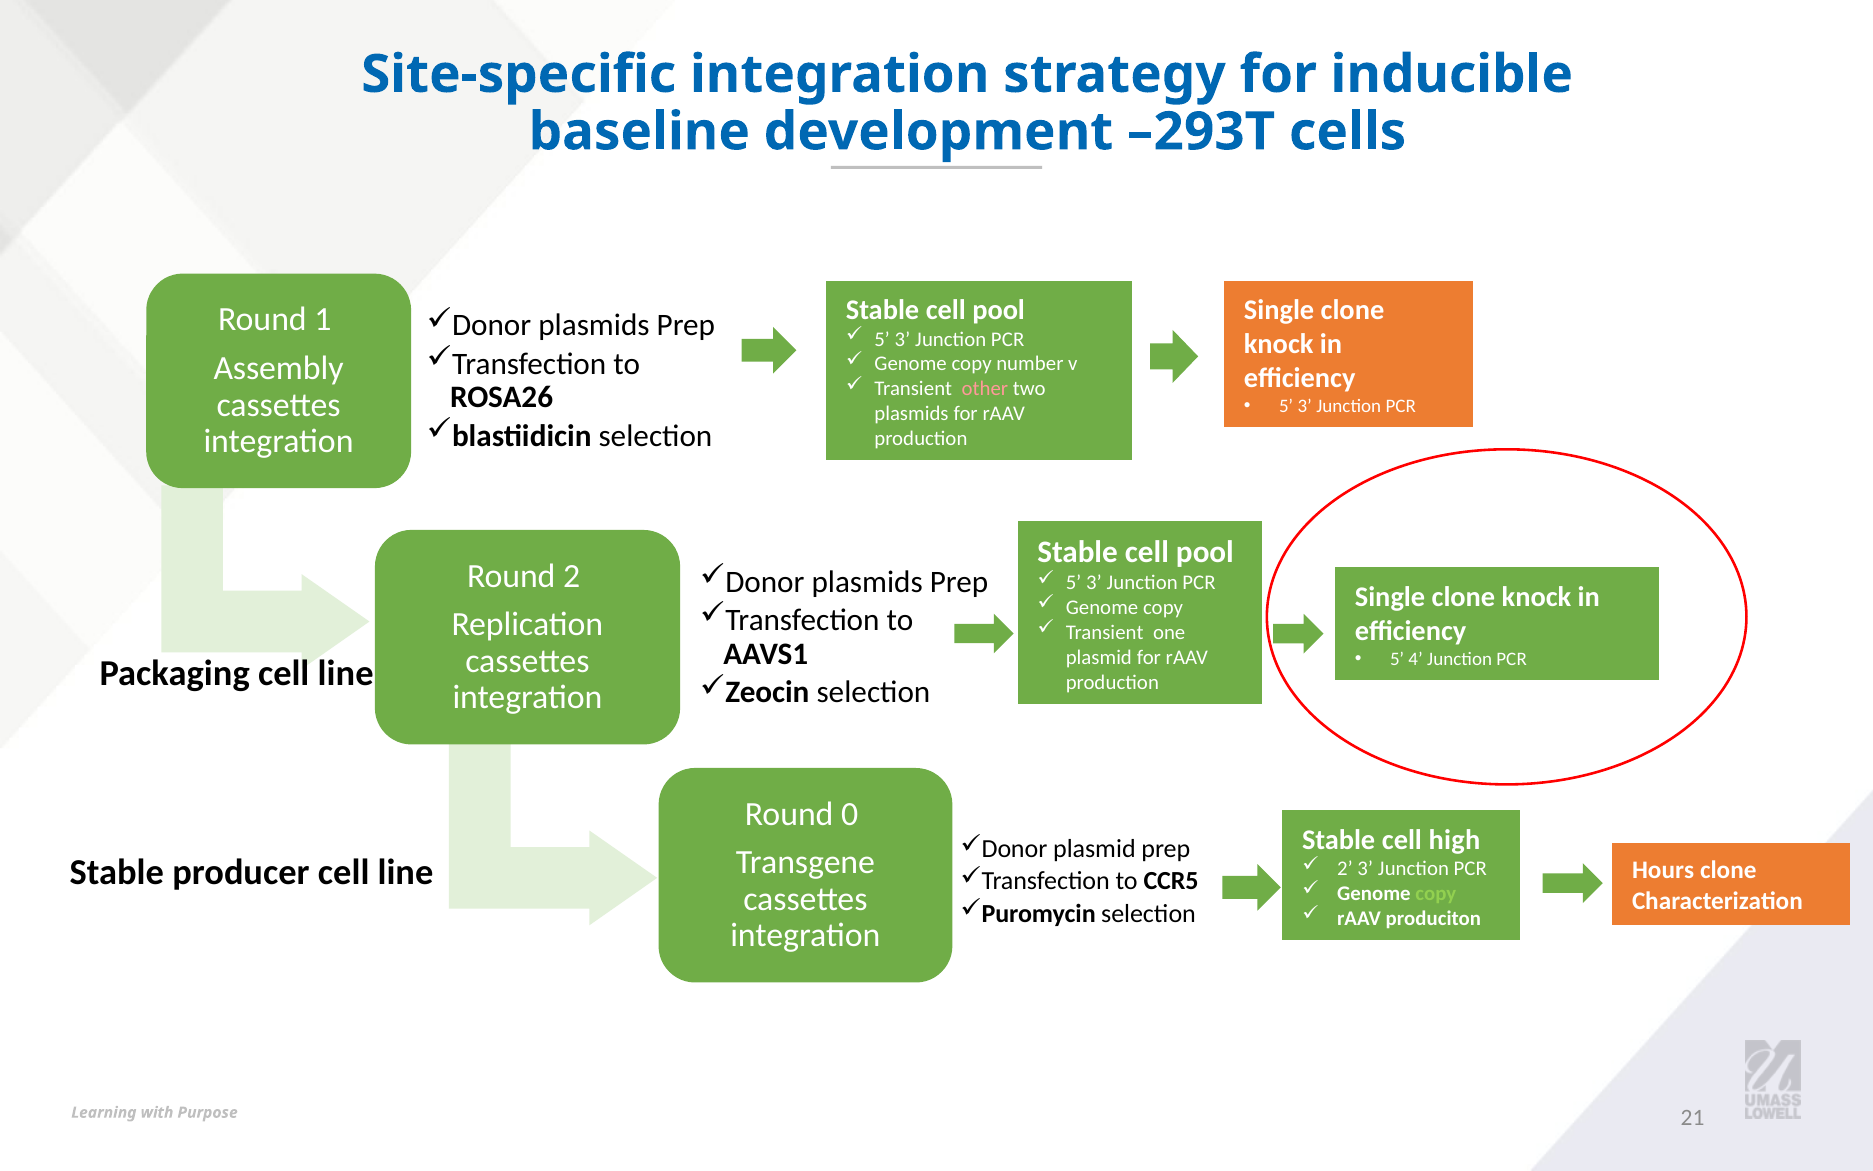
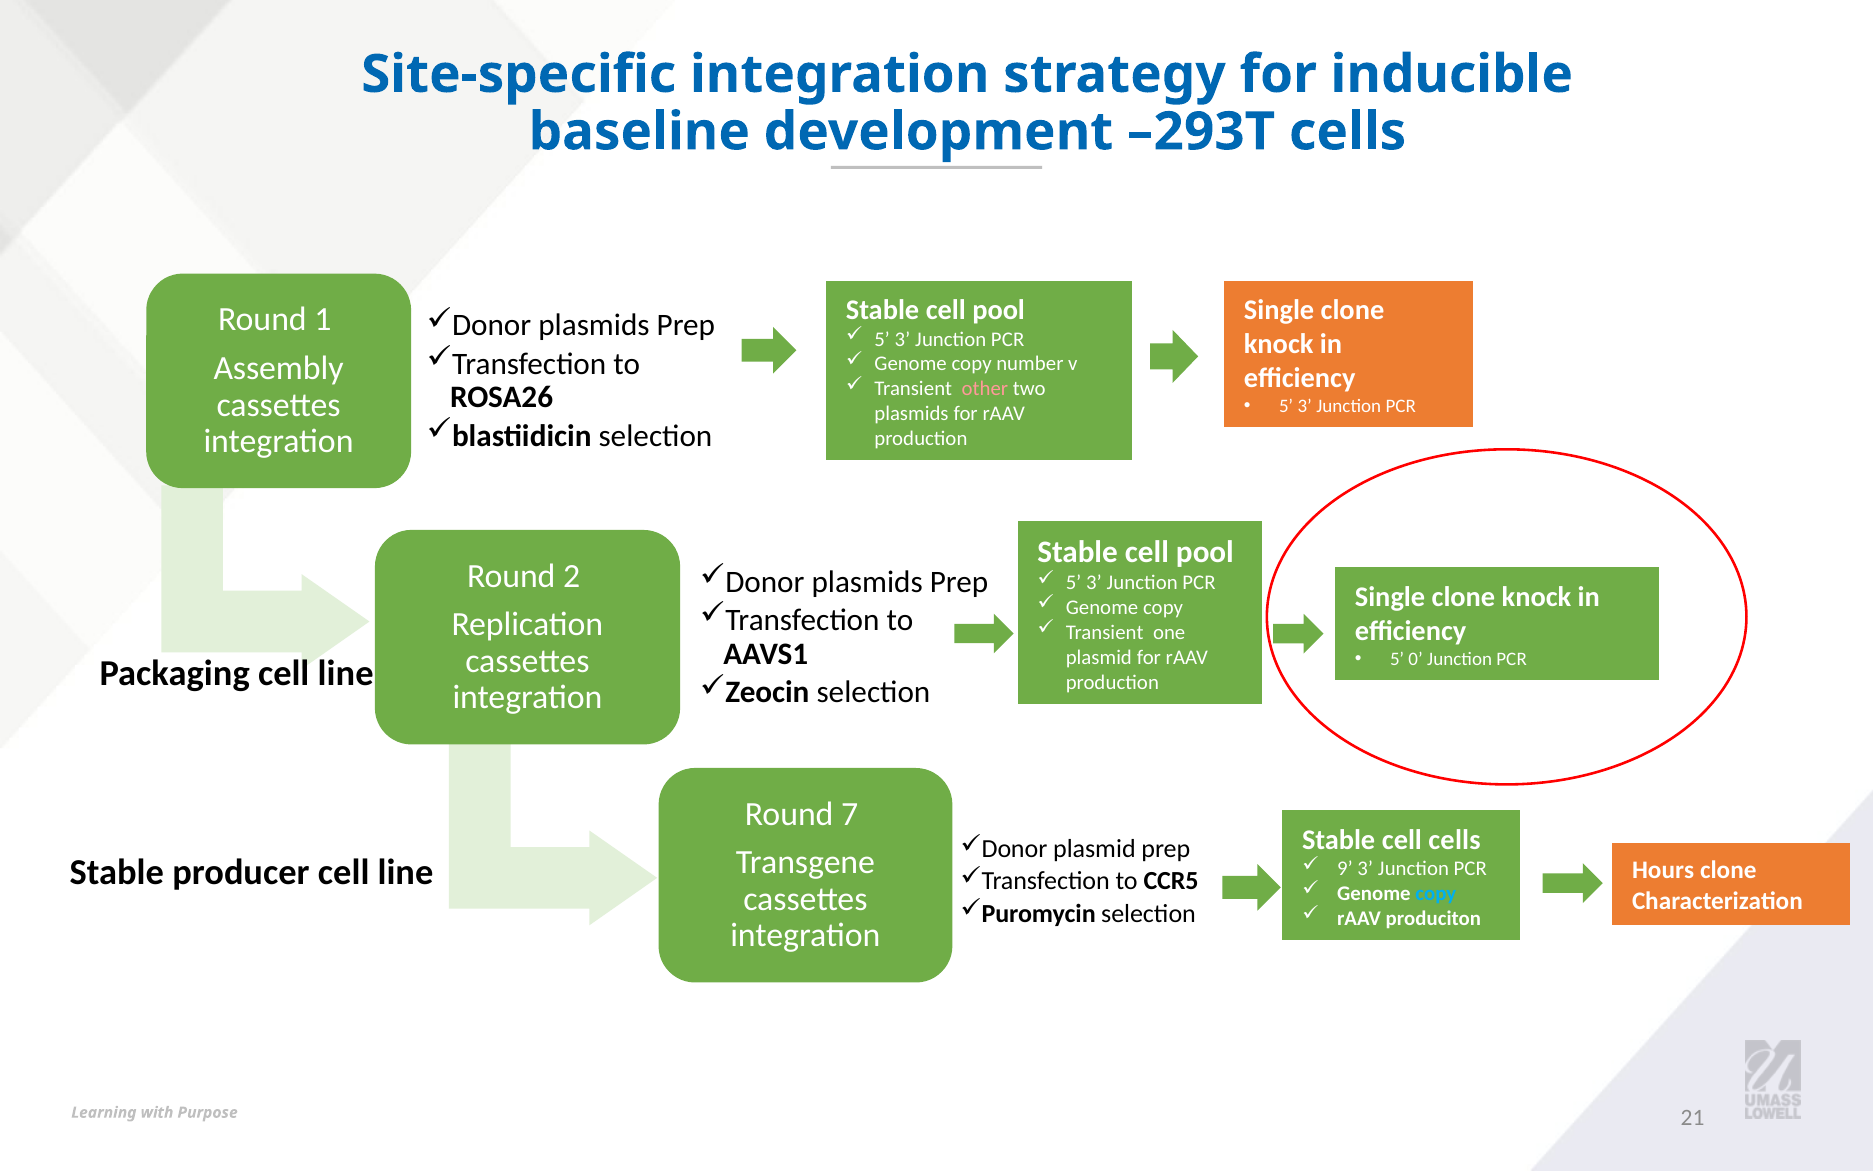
4: 4 -> 0 (1416, 659)
0: 0 -> 7 (850, 814)
cell high: high -> cells (1455, 839)
2: 2 -> 9 (1345, 868)
copy colour: light green -> light blue (1436, 893)
